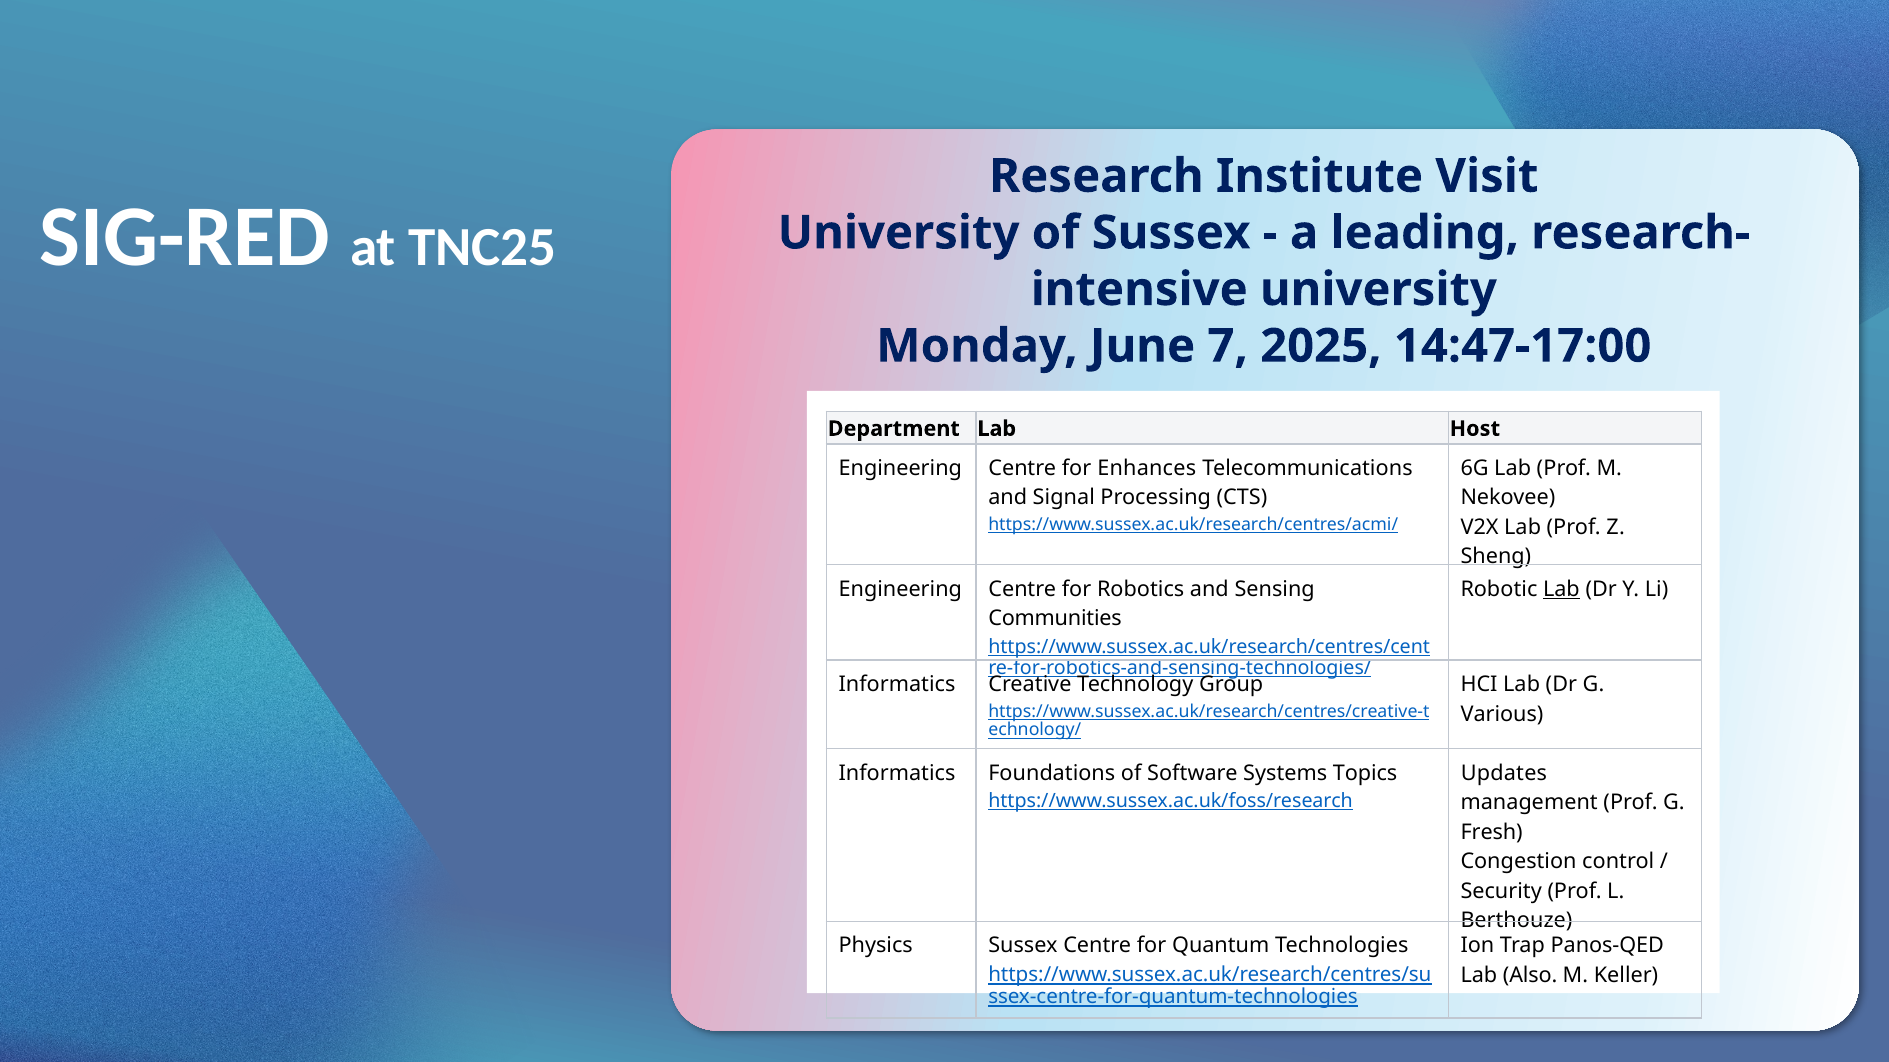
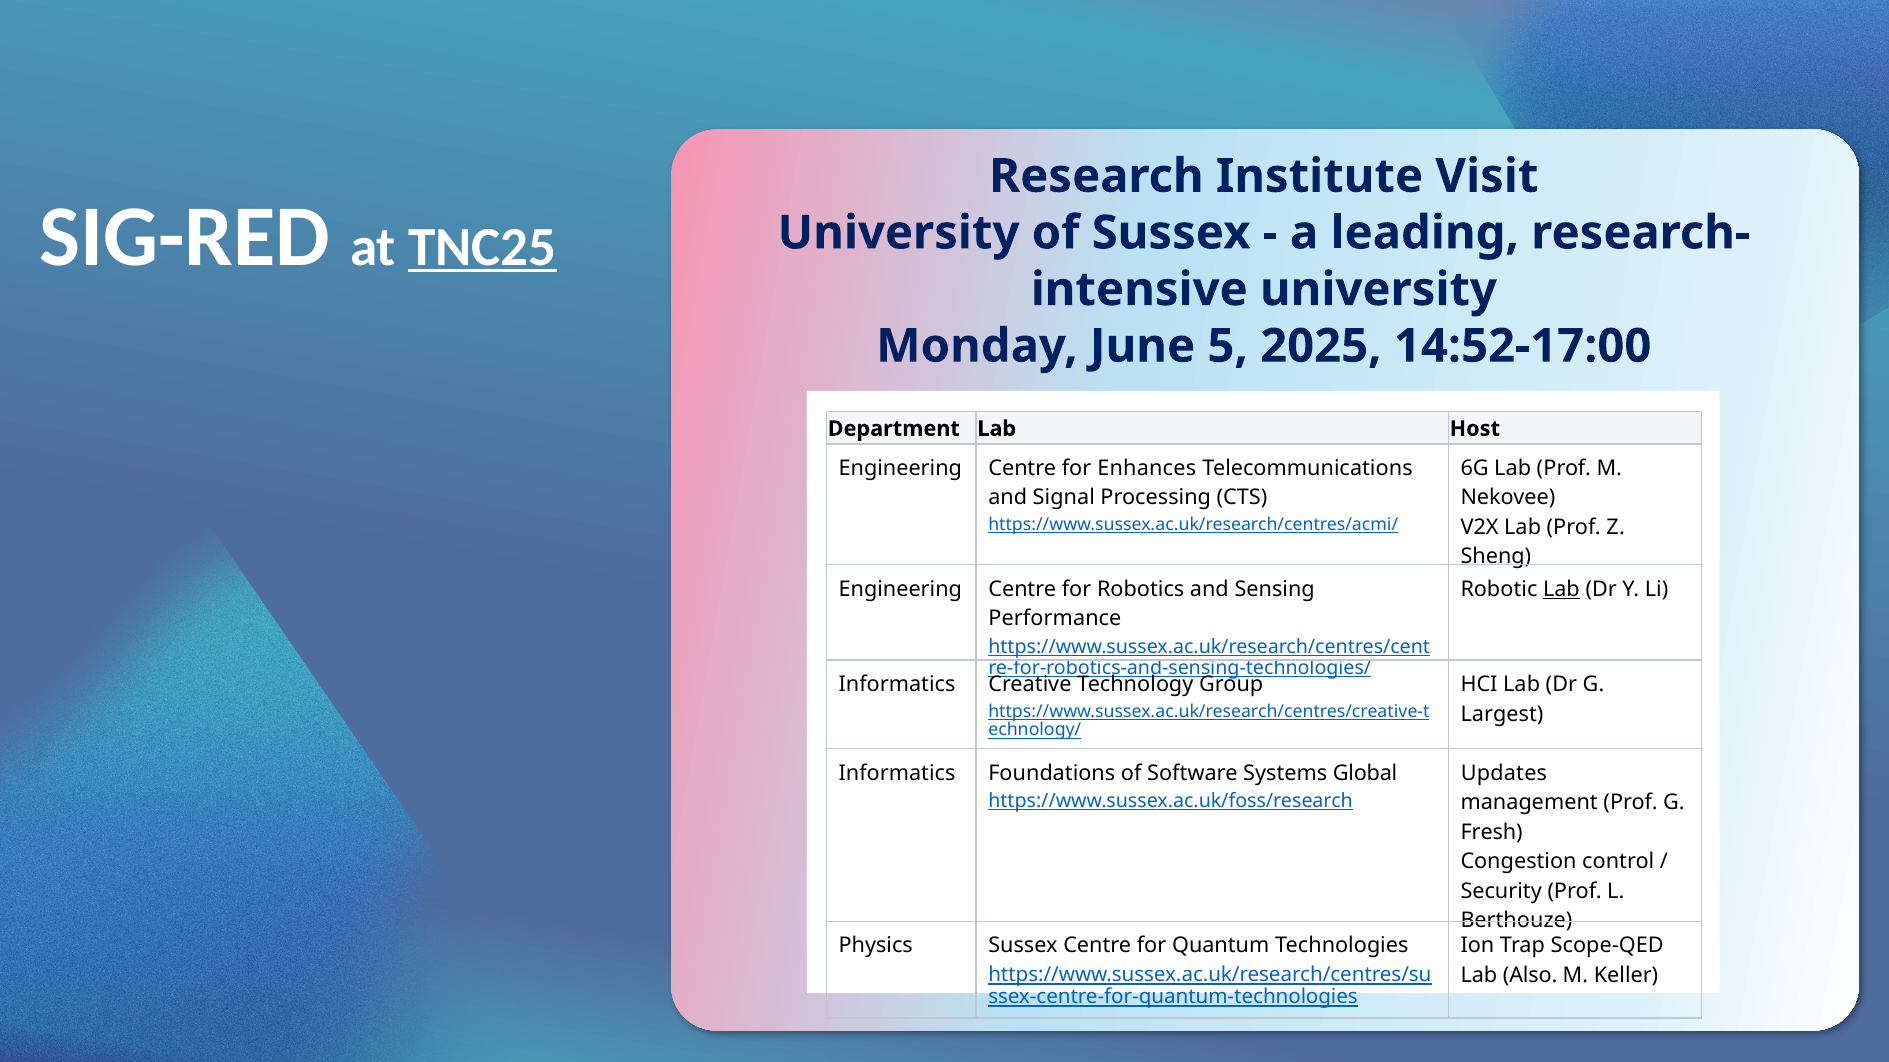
TNC25 underline: none -> present (483, 247)
7: 7 -> 5 (1228, 346)
14:47-17:00: 14:47-17:00 -> 14:52-17:00 (1523, 346)
Communities: Communities -> Performance (1055, 619)
Various: Various -> Largest (1502, 715)
Topics: Topics -> Global (1365, 773)
Panos-QED: Panos-QED -> Scope-QED (1607, 946)
